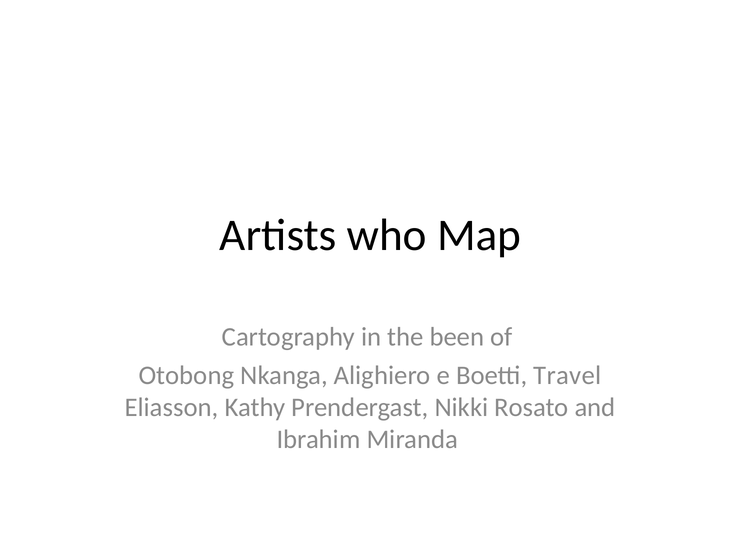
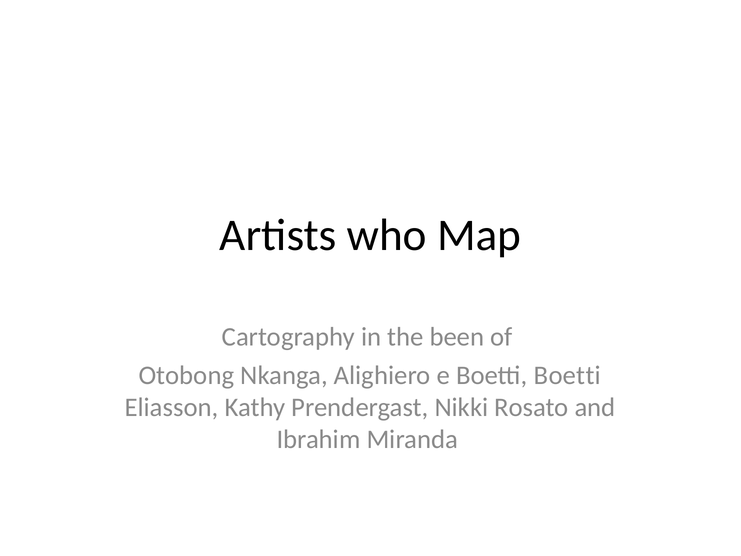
Boetti Travel: Travel -> Boetti (567, 375)
